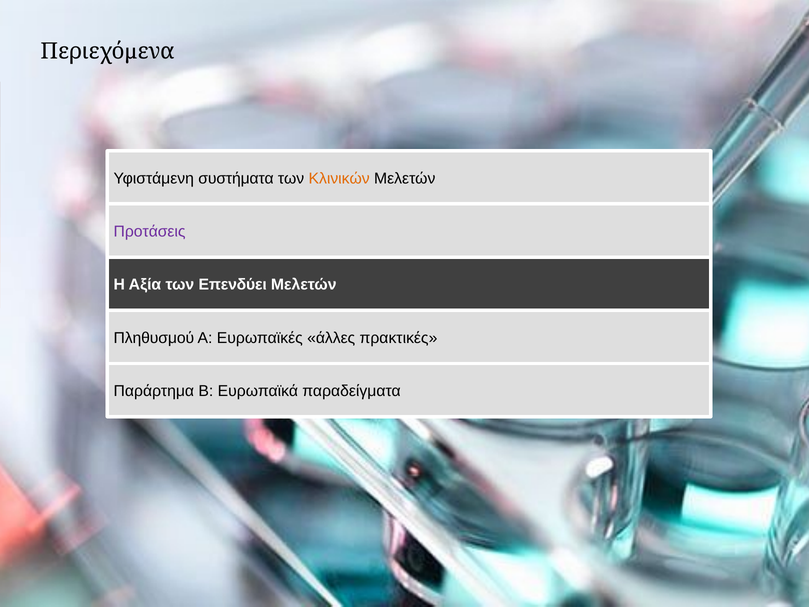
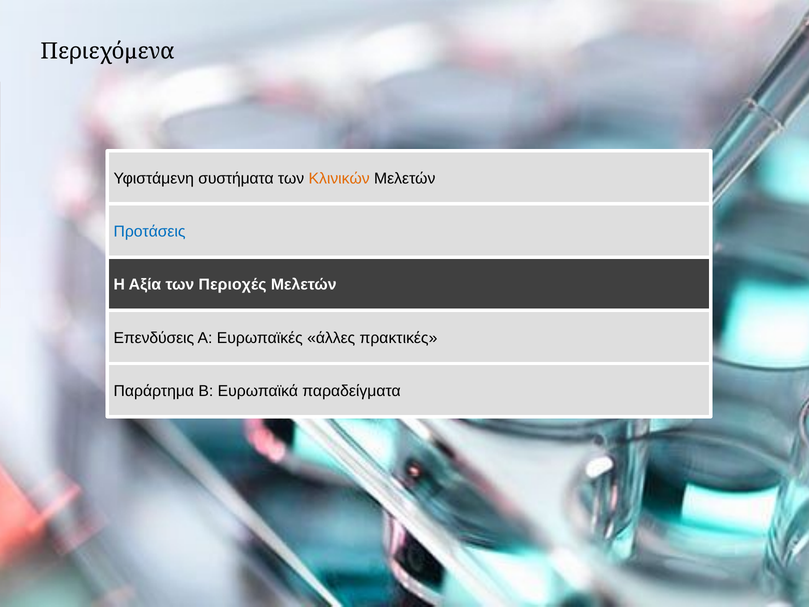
Προτάσεις colour: purple -> blue (150, 232)
Επενδύει: Επενδύει -> Περιοχές (233, 285)
Πληθυσμού: Πληθυσμού -> Επενδύσεις (154, 338)
